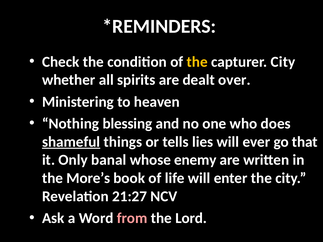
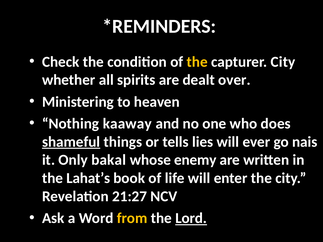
blessing: blessing -> kaaway (127, 124)
that: that -> nais (305, 142)
banal: banal -> bakal (109, 160)
More’s: More’s -> Lahat’s (88, 178)
from colour: pink -> yellow (132, 218)
Lord underline: none -> present (191, 218)
